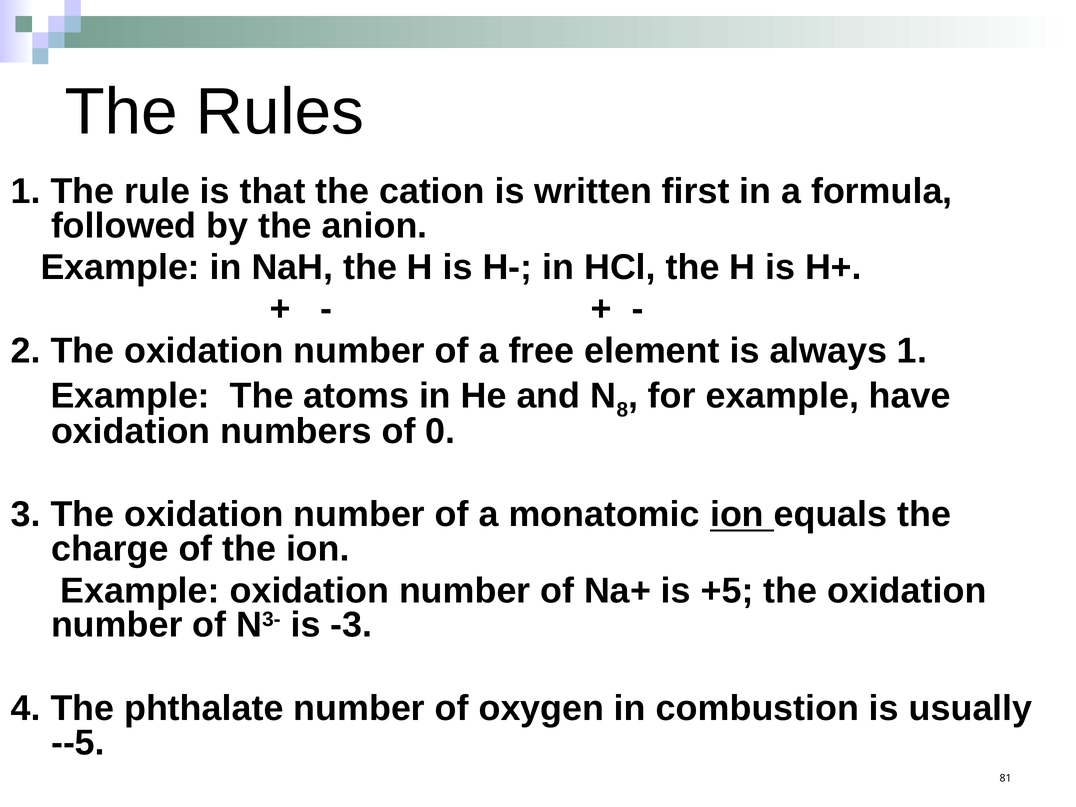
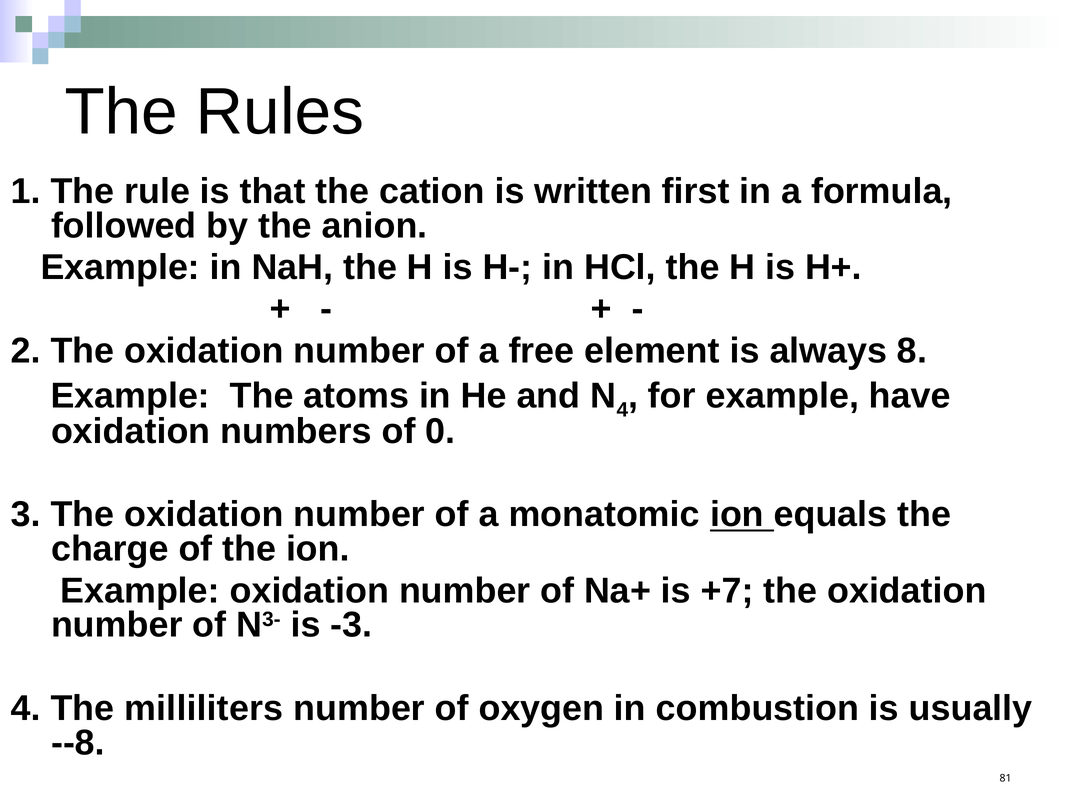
always 1: 1 -> 8 (912, 351)
8: 8 -> 4 (622, 410)
+5: +5 -> +7 (727, 591)
phthalate: phthalate -> milliliters (204, 708)
--5: --5 -> --8 (78, 743)
